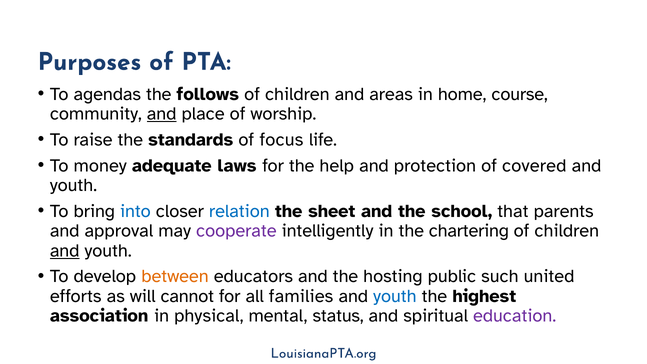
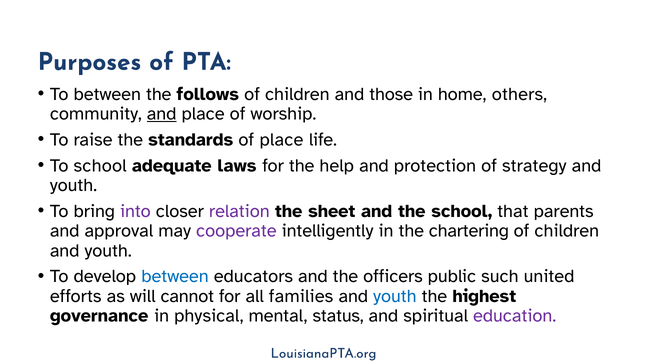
To agendas: agendas -> between (107, 94)
areas: areas -> those (391, 94)
course: course -> others (519, 94)
of focus: focus -> place (281, 140)
To money: money -> school (100, 166)
covered: covered -> strategy (534, 166)
into colour: blue -> purple (135, 211)
relation colour: blue -> purple (239, 211)
and underline: present -> none (65, 250)
between colour: orange -> blue (175, 276)
hosting: hosting -> officers (393, 276)
association: association -> governance (99, 316)
